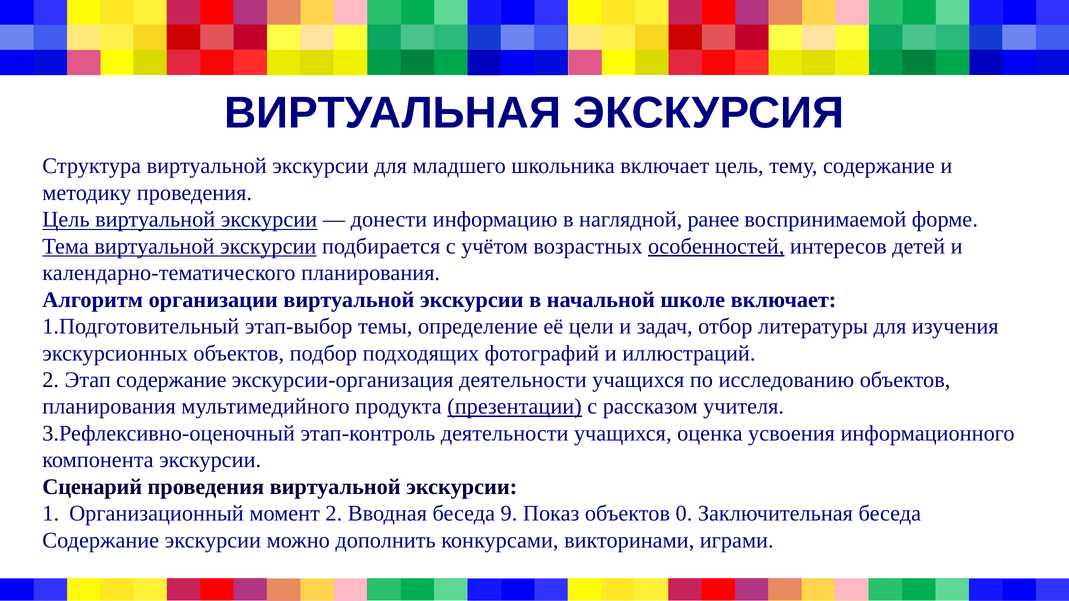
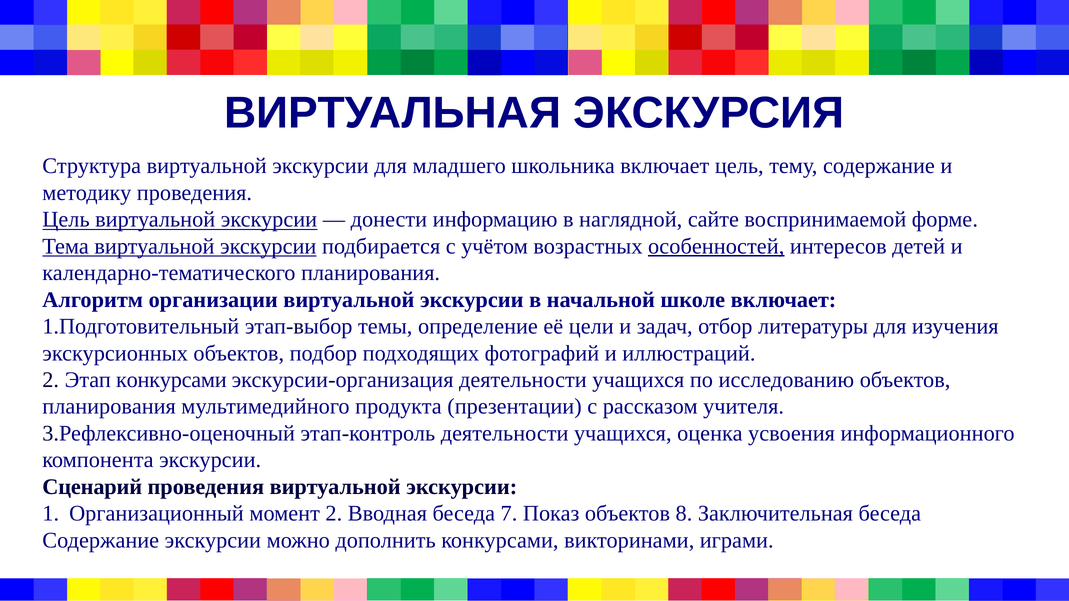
ранее: ранее -> сайте (713, 220)
Этап содержание: содержание -> конкурсами (171, 380)
презентации underline: present -> none (515, 407)
9: 9 -> 7 (509, 514)
0: 0 -> 8 (684, 514)
